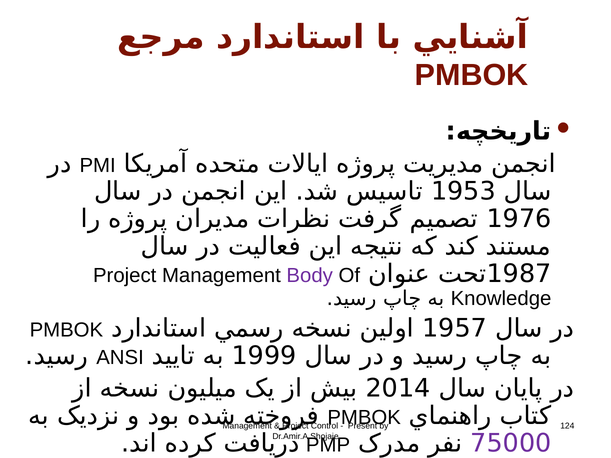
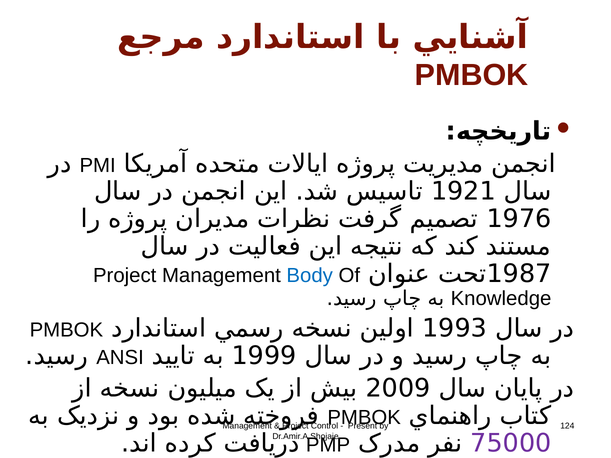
1953: 1953 -> 1921 (463, 192)
Body colour: purple -> blue (310, 276)
1957: 1957 -> 1993 (455, 329)
2014: 2014 -> 2009 (398, 389)
